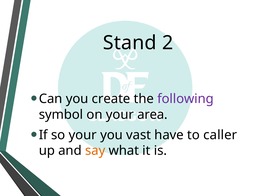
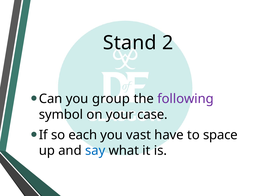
create: create -> group (111, 99)
area: area -> case (152, 114)
so your: your -> each (83, 135)
caller: caller -> space (220, 135)
say colour: orange -> blue (95, 150)
